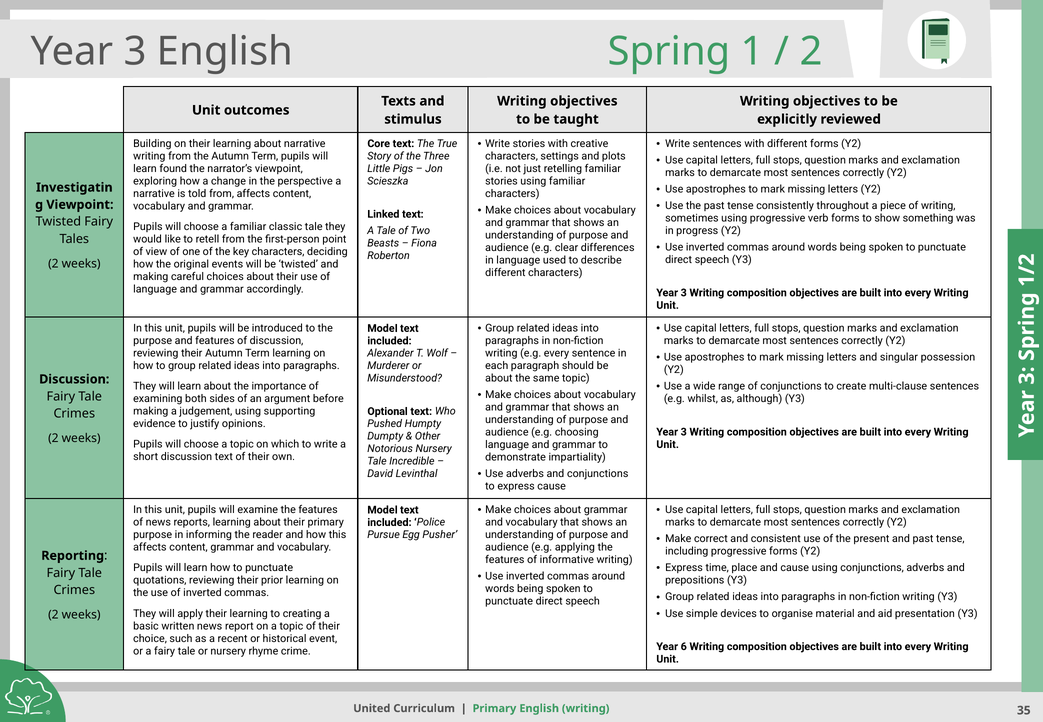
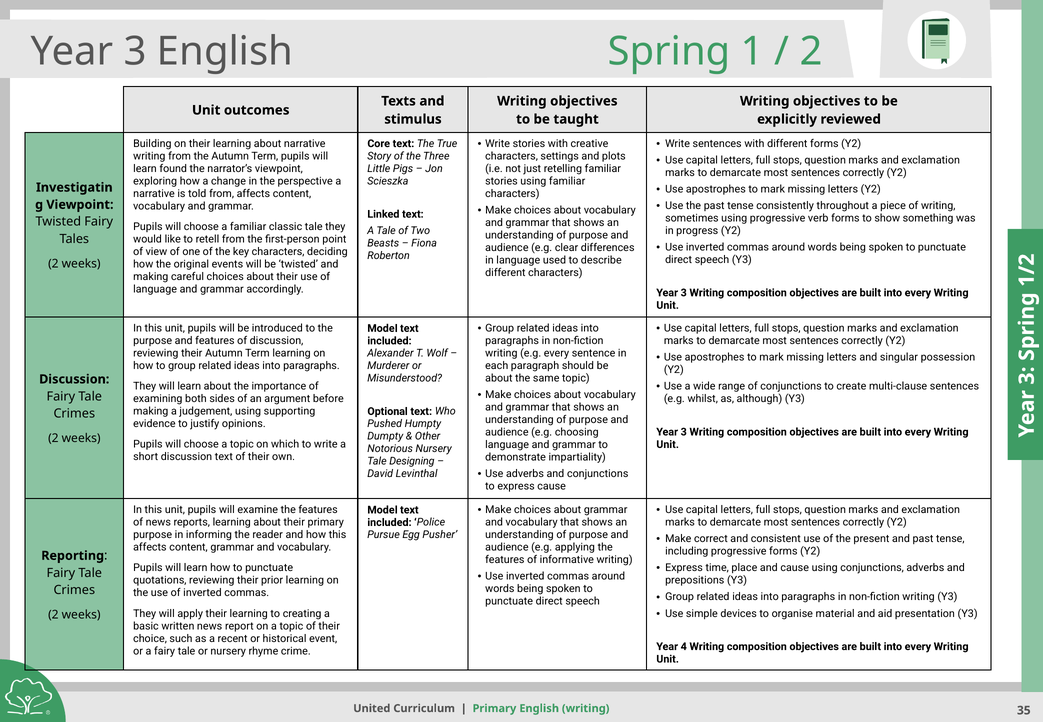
Incredible: Incredible -> Designing (412, 461)
6: 6 -> 4 (684, 647)
